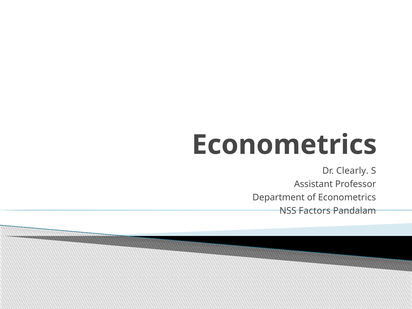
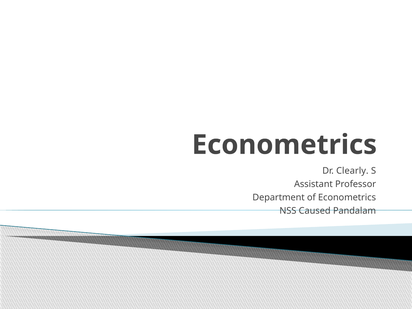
Factors: Factors -> Caused (315, 211)
